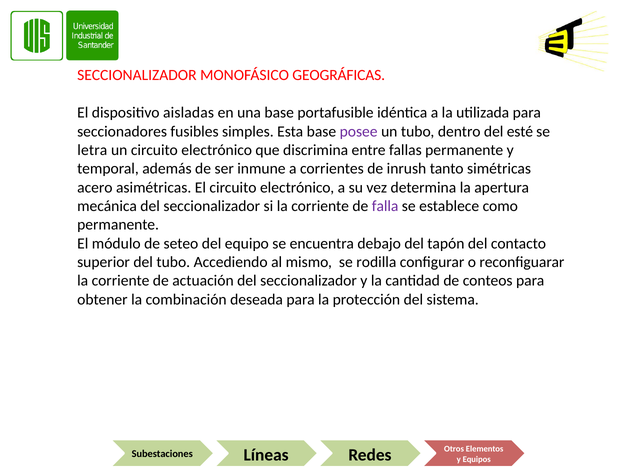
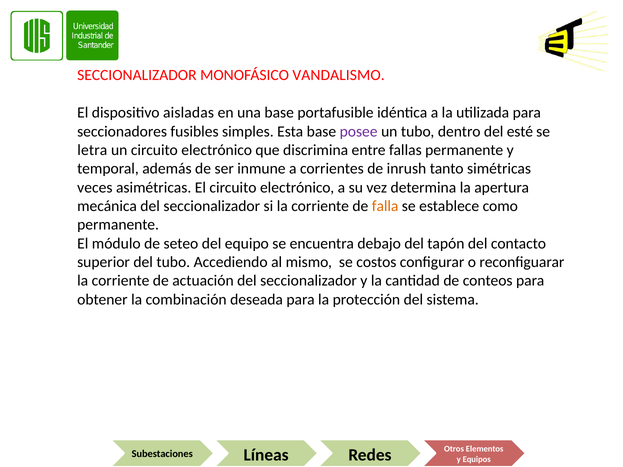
GEOGRÁFICAS: GEOGRÁFICAS -> VANDALISMO (339, 75)
acero: acero -> veces (95, 188)
falla colour: purple -> orange (385, 206)
rodilla: rodilla -> costos (376, 262)
